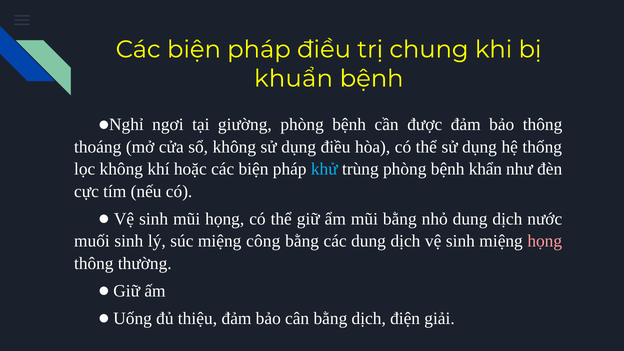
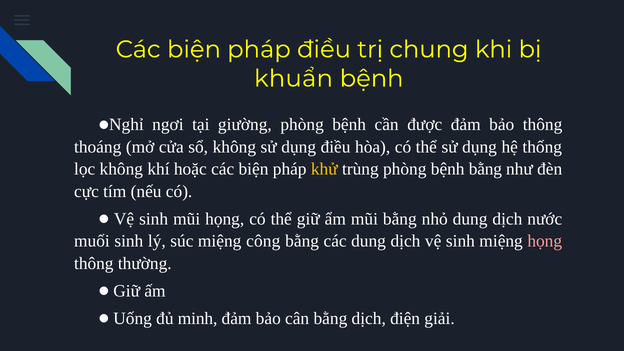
khử colour: light blue -> yellow (324, 169)
bệnh khẩn: khẩn -> bằng (485, 169)
thiệu: thiệu -> minh (198, 318)
